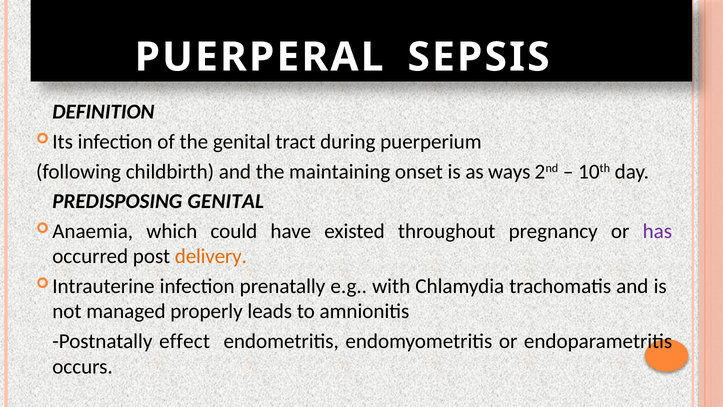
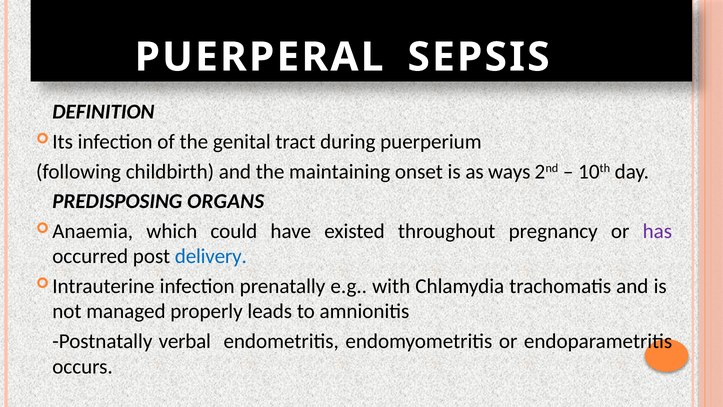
PREDISPOSING GENITAL: GENITAL -> ORGANS (226, 201)
delivery colour: orange -> blue (211, 256)
effect: effect -> verbal (185, 341)
